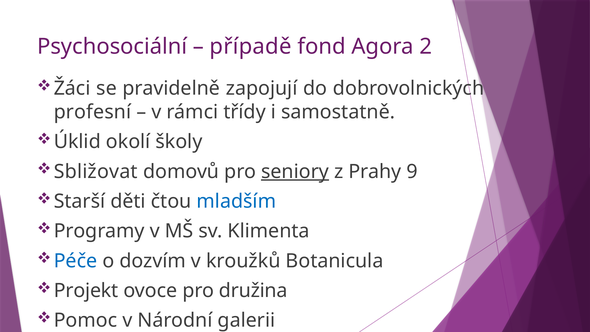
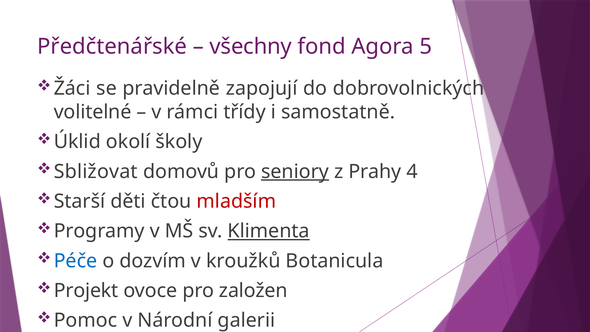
Psychosociální: Psychosociální -> Předčtenářské (112, 46)
případě: případě -> všechny (251, 46)
2: 2 -> 5 (426, 46)
profesní: profesní -> volitelné (93, 112)
9: 9 -> 4 (412, 172)
mladším colour: blue -> red (236, 201)
Klimenta underline: none -> present (269, 231)
družina: družina -> založen (253, 291)
